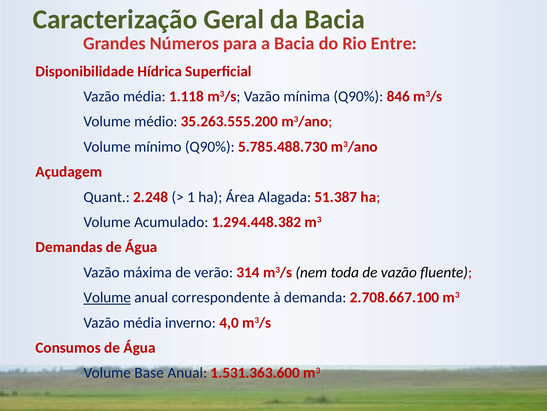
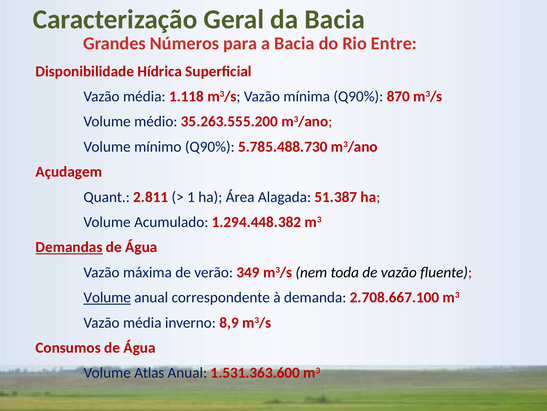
846: 846 -> 870 (398, 96)
2.248: 2.248 -> 2.811 (151, 197)
Demandas underline: none -> present (69, 247)
314: 314 -> 349 (248, 272)
4,0: 4,0 -> 8,9 (229, 322)
Base: Base -> Atlas (149, 372)
